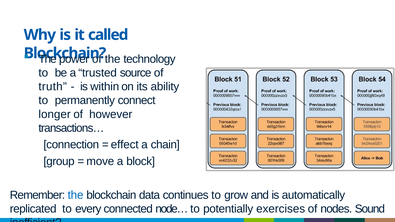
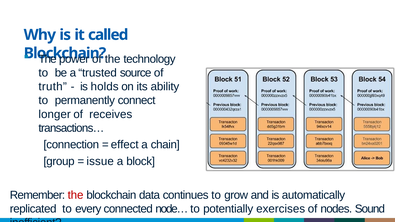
within: within -> holds (105, 87)
however: however -> receives (111, 114)
move: move -> issue (100, 161)
the colour: blue -> red (76, 195)
